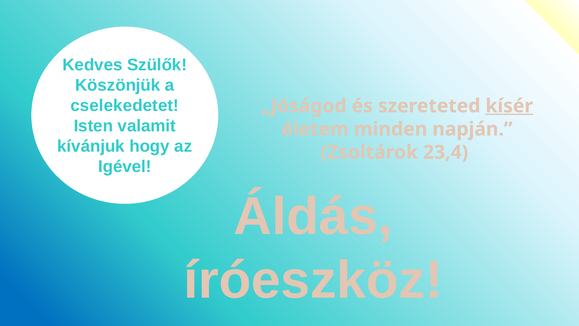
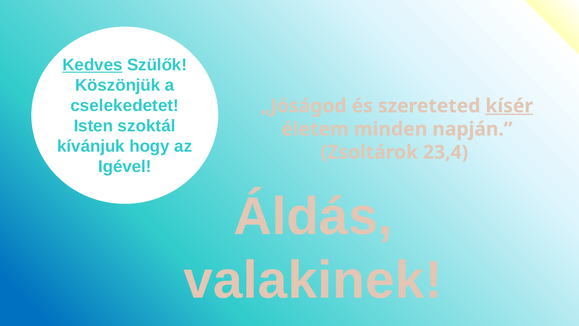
Kedves underline: none -> present (92, 65)
valamit: valamit -> szoktál (147, 126)
íróeszköz: íróeszköz -> valakinek (313, 280)
